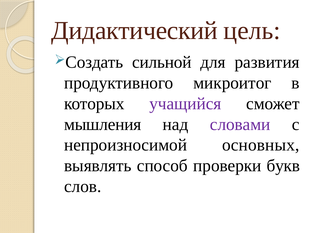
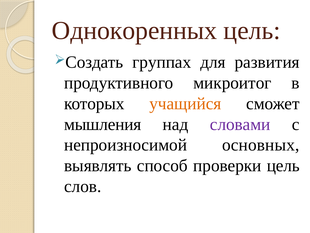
Дидактический: Дидактический -> Однокоренных (134, 30)
сильной: сильной -> группах (162, 62)
учащийся colour: purple -> orange (185, 103)
проверки букв: букв -> цель (283, 165)
